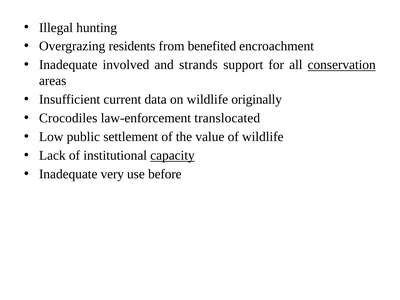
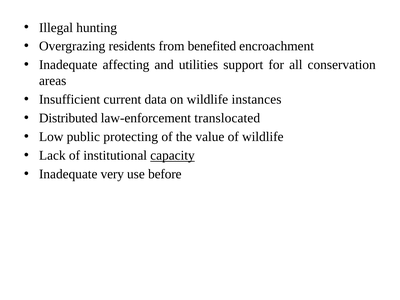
involved: involved -> affecting (126, 65)
strands: strands -> utilities (199, 65)
conservation underline: present -> none (342, 65)
originally: originally -> instances (257, 100)
Crocodiles: Crocodiles -> Distributed (68, 118)
settlement: settlement -> protecting (131, 137)
